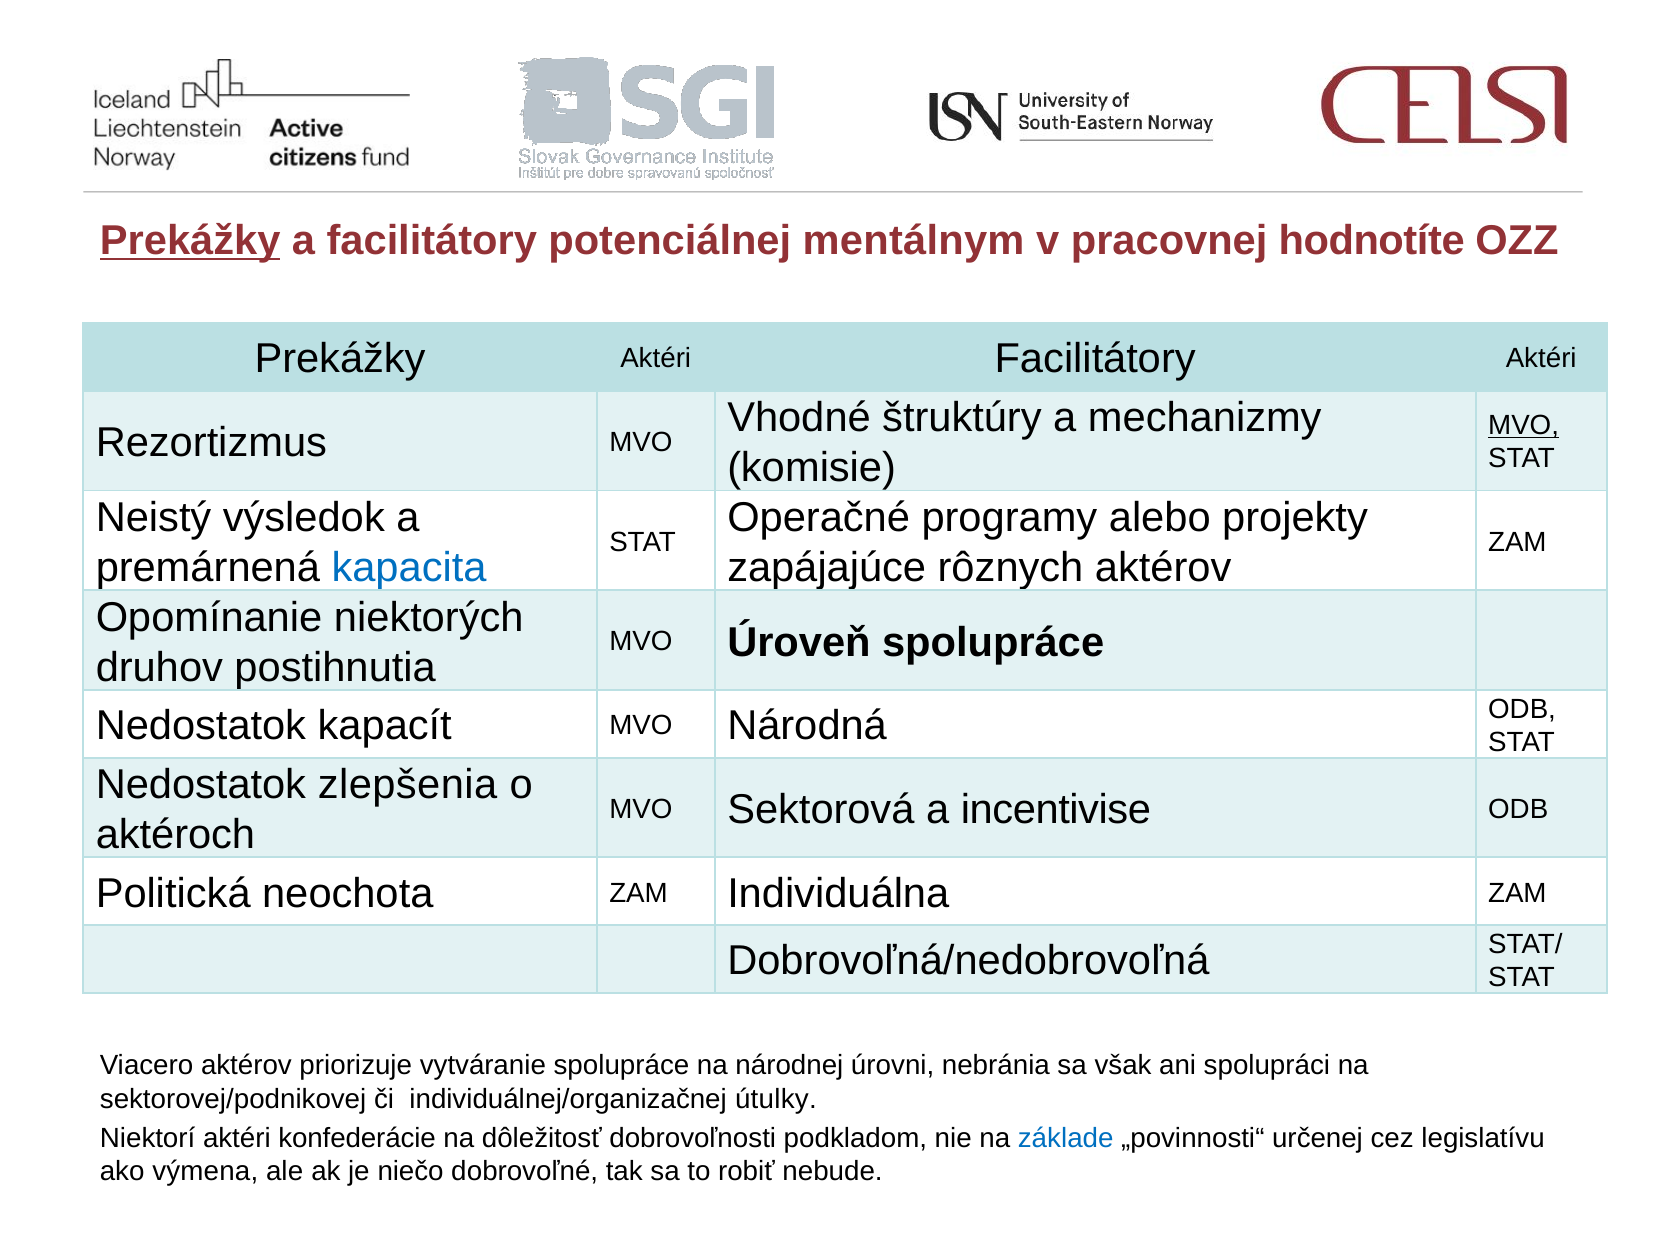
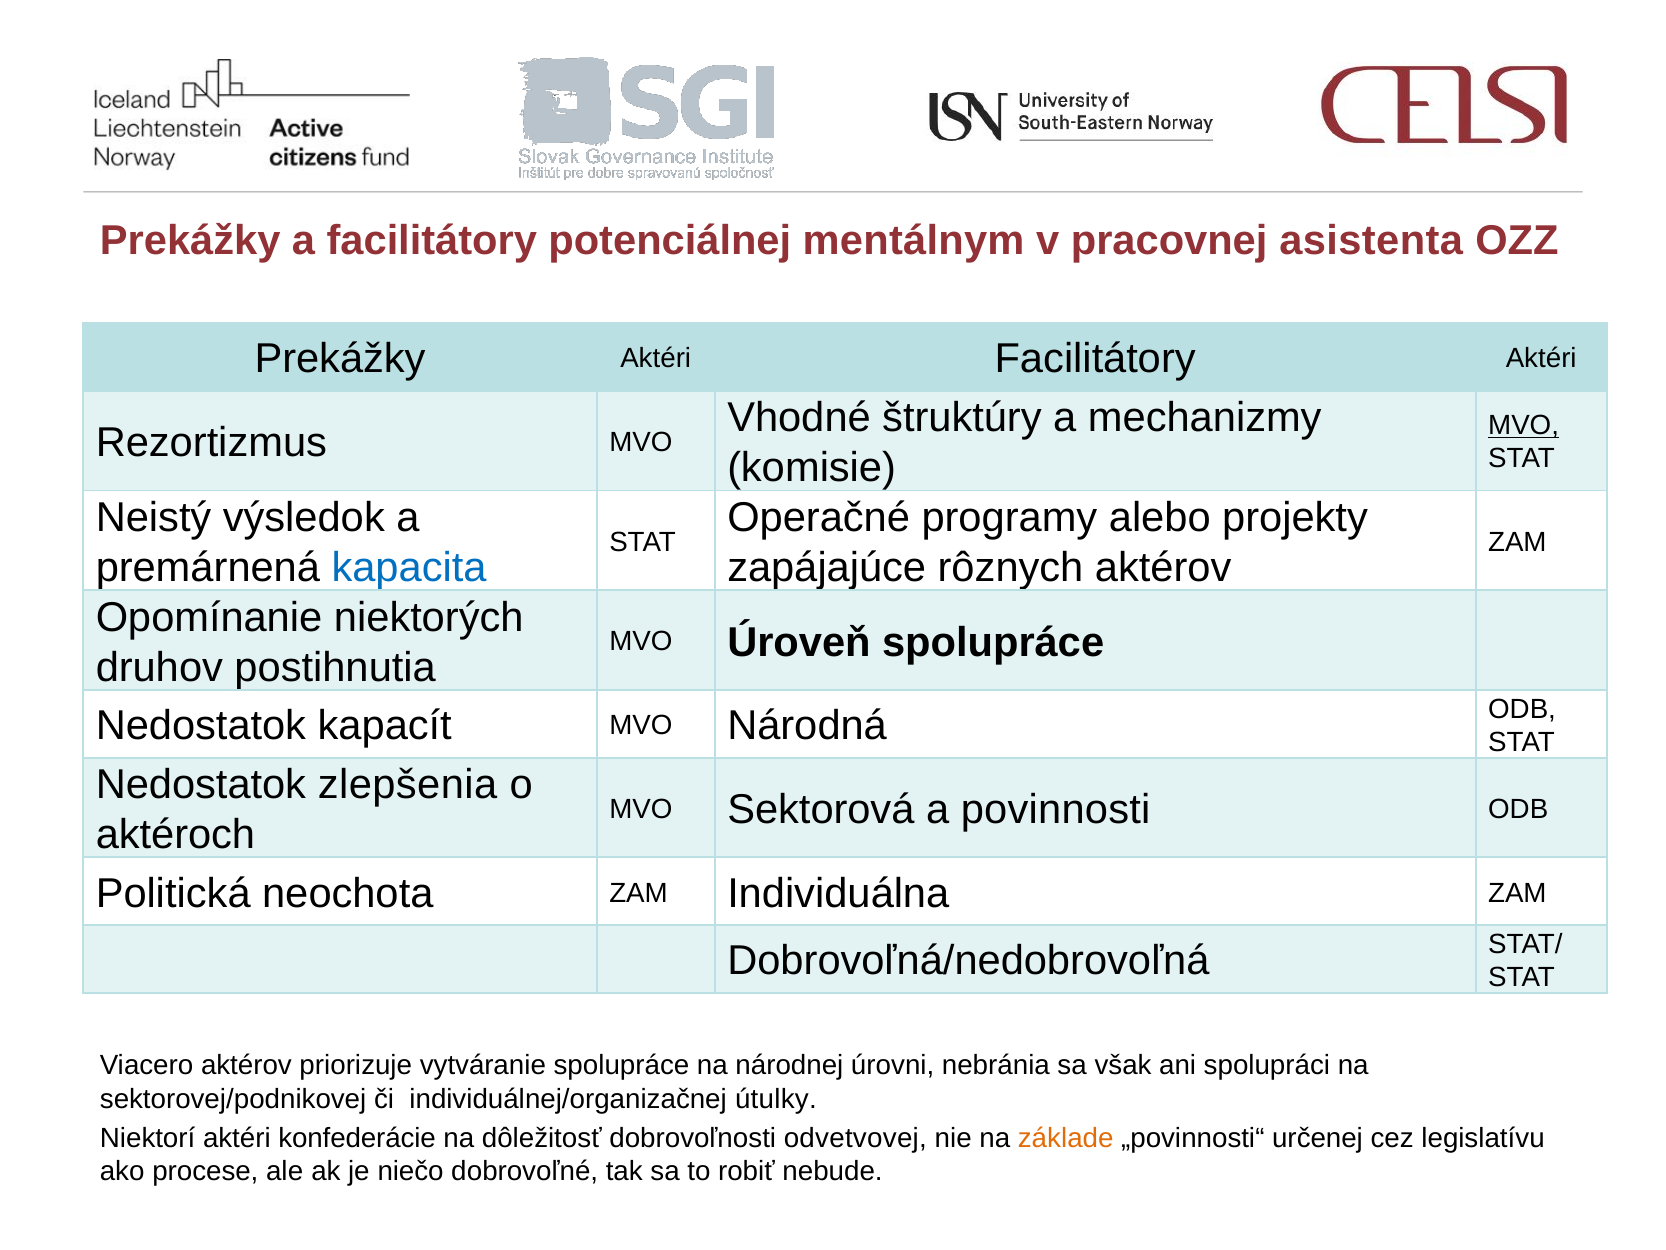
Prekážky underline: present -> none (190, 241)
hodnotíte: hodnotíte -> asistenta (1371, 241)
incentivise: incentivise -> povinnosti (1056, 810)
podkladom: podkladom -> odvetvovej (855, 1137)
základe colour: blue -> orange (1066, 1137)
výmena: výmena -> procese (205, 1171)
